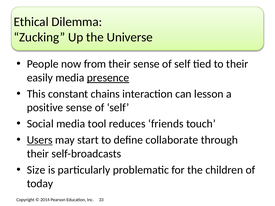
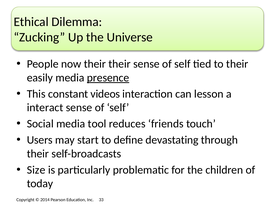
now from: from -> their (95, 64)
chains: chains -> videos (105, 94)
positive: positive -> interact (45, 108)
Users underline: present -> none (40, 140)
collaborate: collaborate -> devastating (172, 140)
